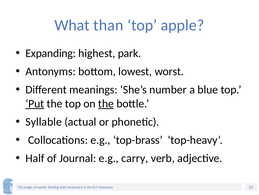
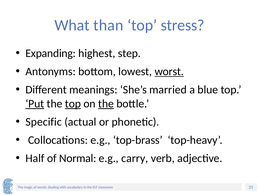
apple: apple -> stress (183, 25)
park: park -> step (129, 53)
worst underline: none -> present (169, 71)
number: number -> married (168, 89)
top underline: none -> present (73, 103)
Syllable: Syllable -> Specific (44, 121)
Journal: Journal -> Normal (78, 158)
